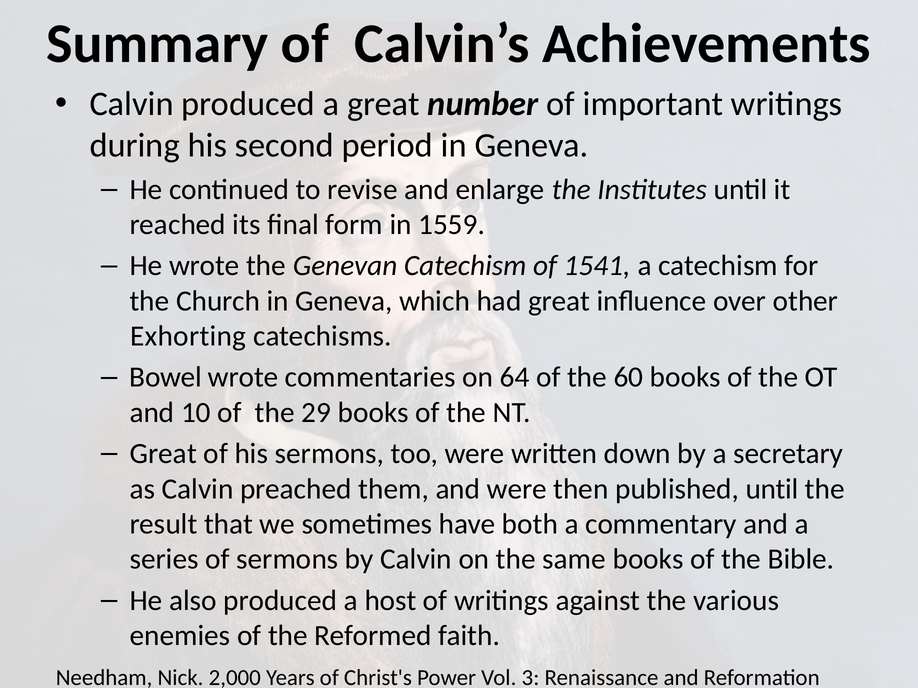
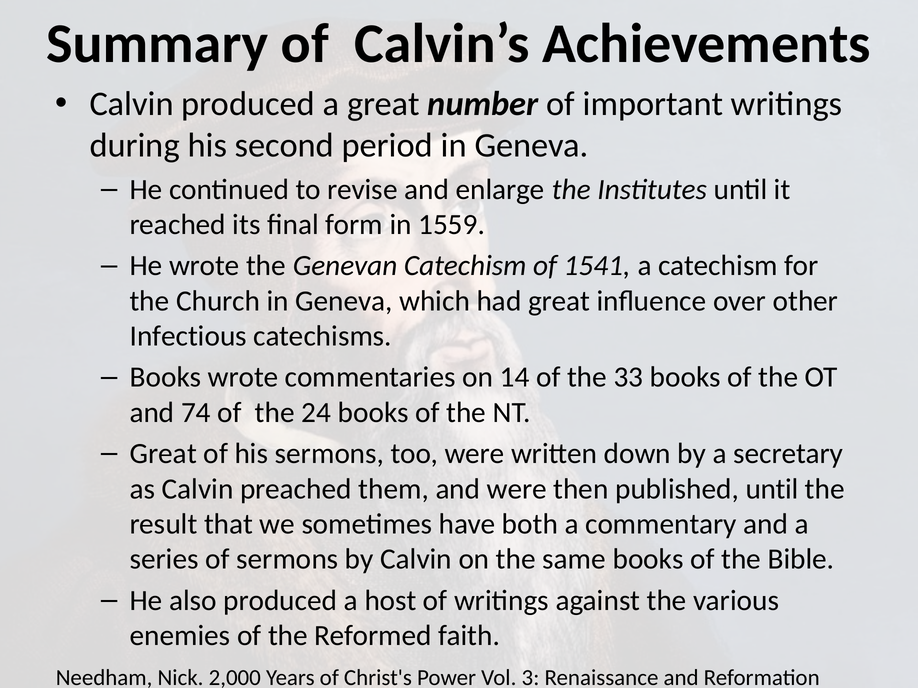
Exhorting: Exhorting -> Infectious (188, 336)
Bowel: Bowel -> Books (166, 378)
64: 64 -> 14 (515, 378)
60: 60 -> 33 (628, 378)
10: 10 -> 74 (196, 413)
29: 29 -> 24 (316, 413)
